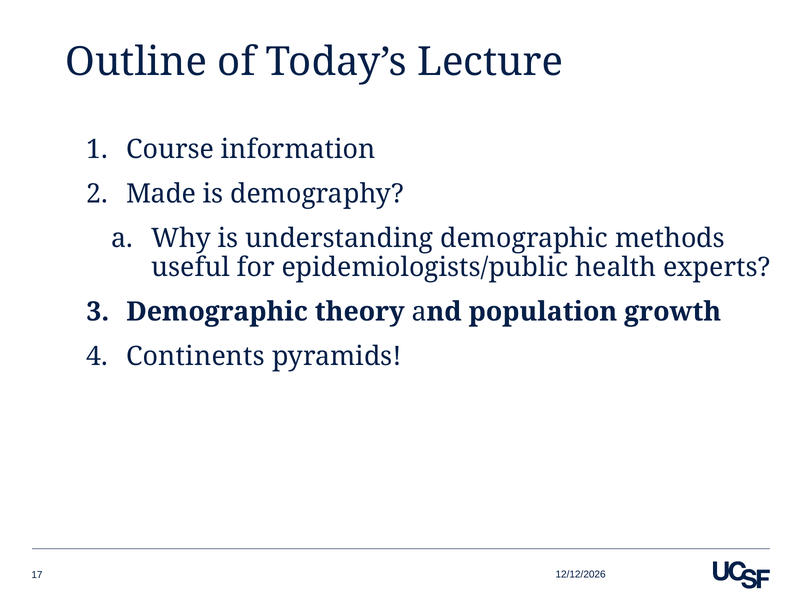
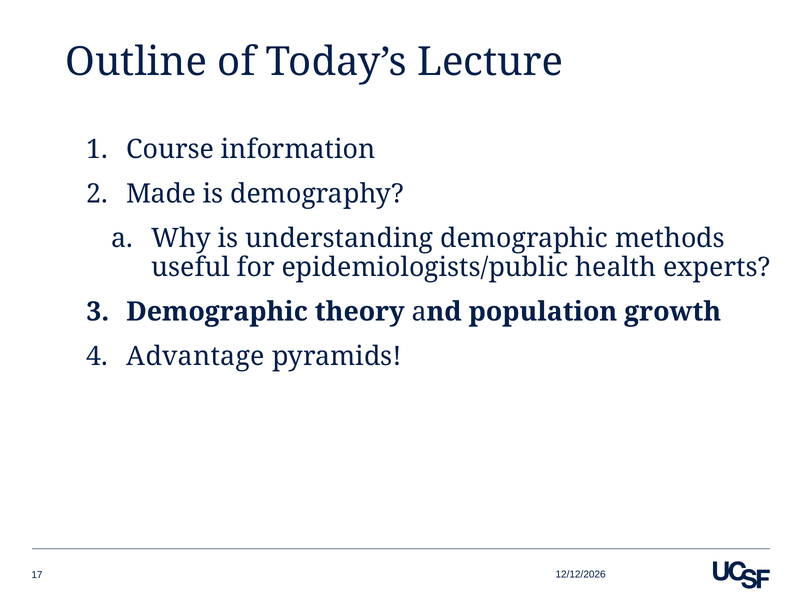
Continents: Continents -> Advantage (196, 356)
